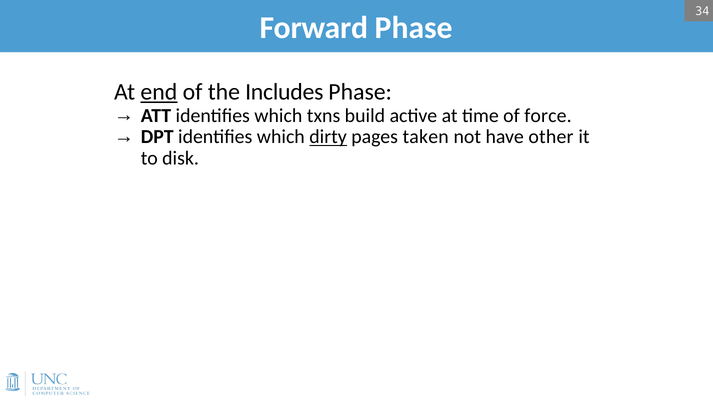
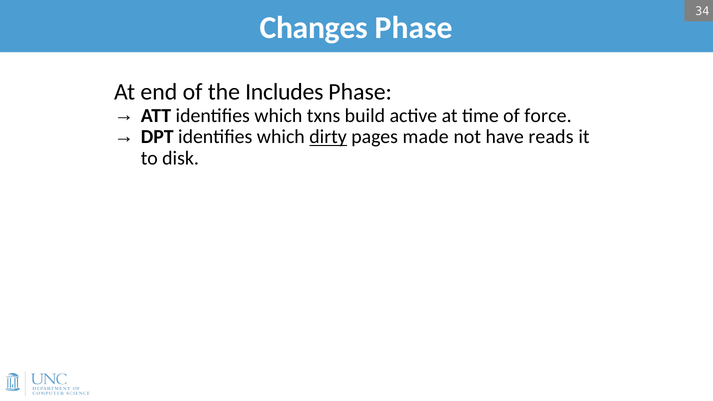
Forward: Forward -> Changes (314, 28)
end underline: present -> none (159, 92)
taken: taken -> made (426, 137)
other: other -> reads (551, 137)
